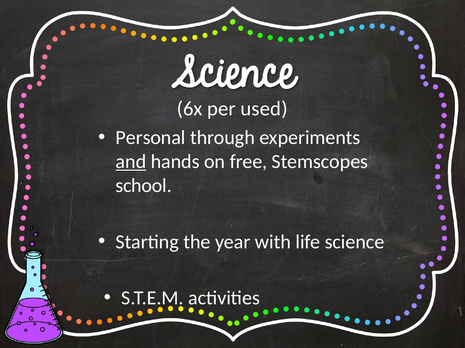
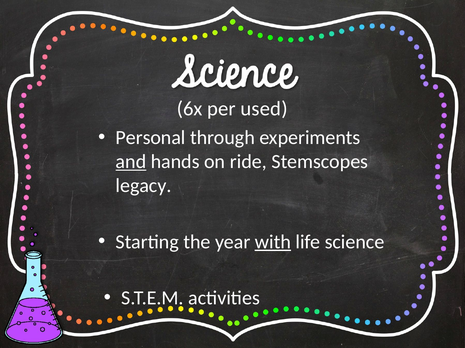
free: free -> ride (248, 162)
school: school -> legacy (144, 186)
with underline: none -> present (273, 242)
